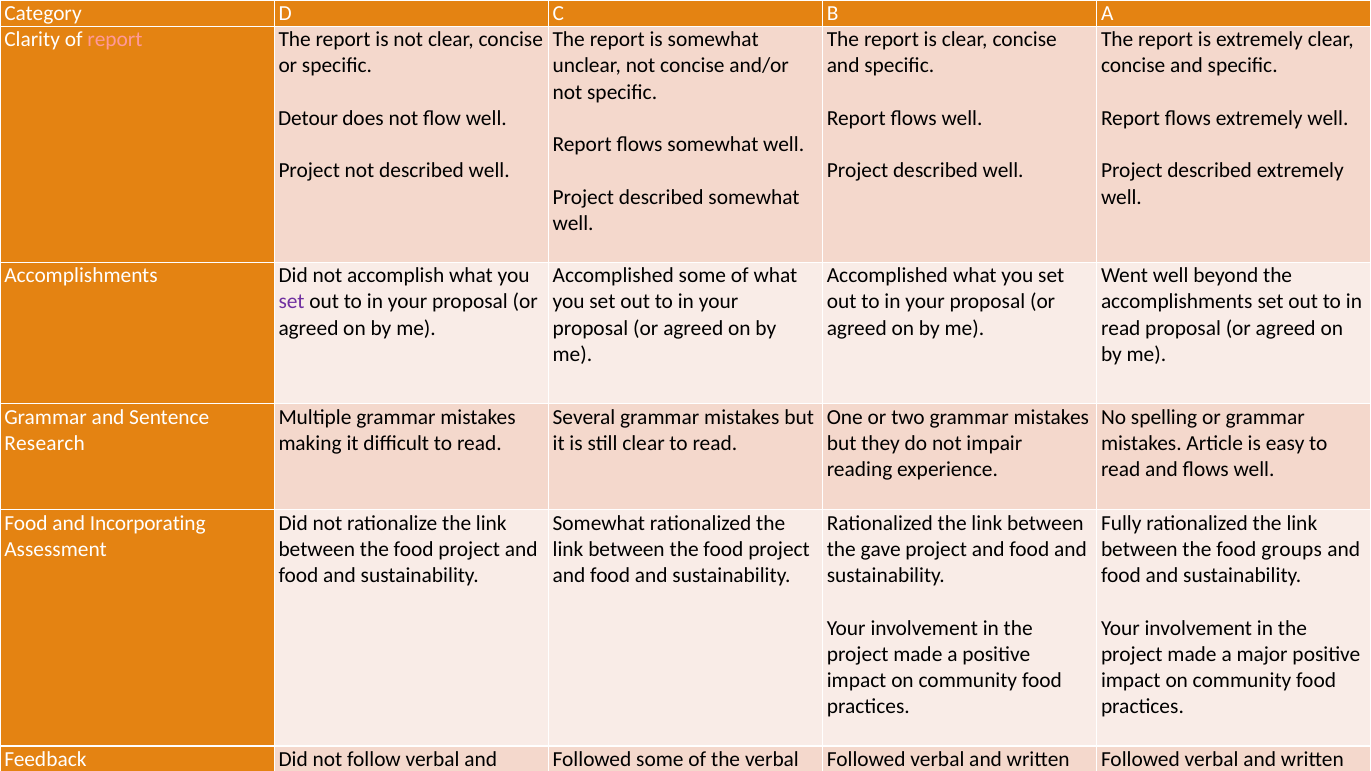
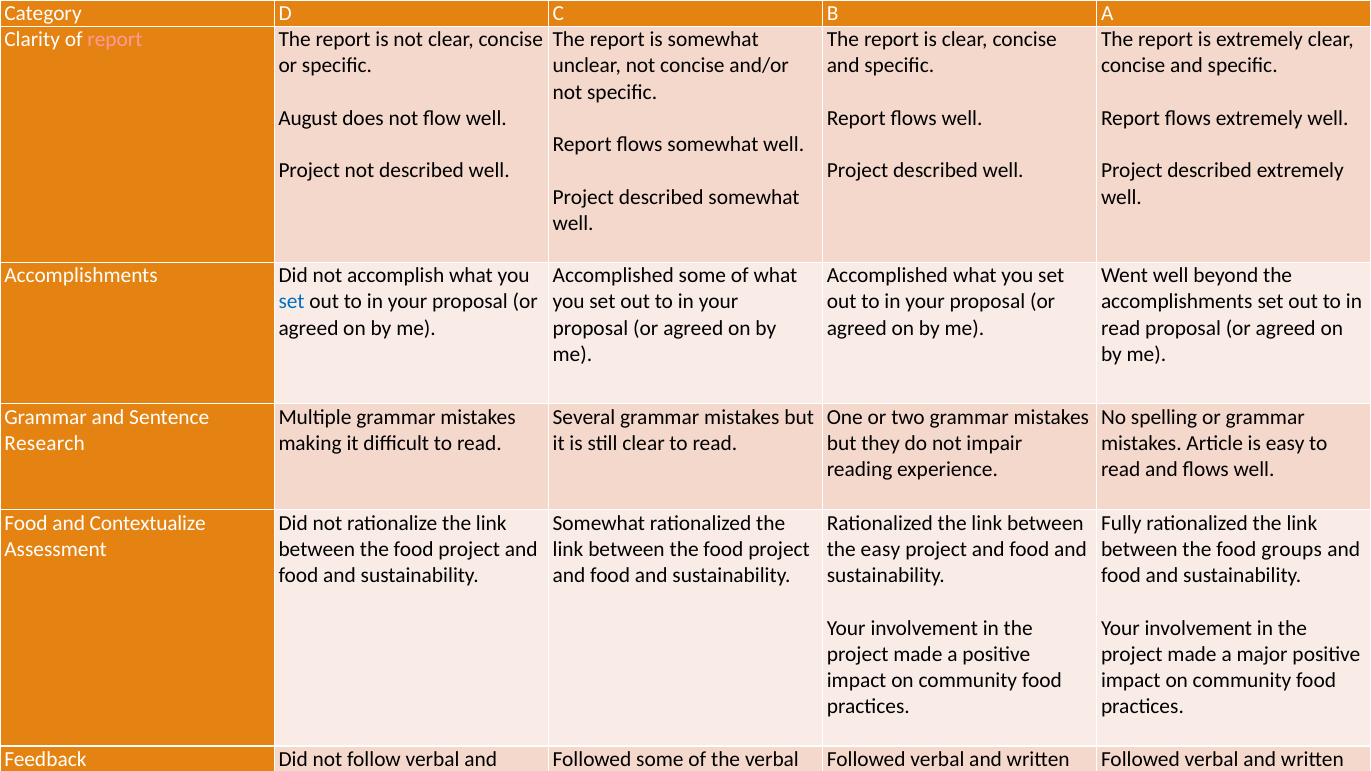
Detour: Detour -> August (308, 118)
set colour: purple -> blue (292, 302)
Food and Incorporating: Incorporating -> Contextualize (148, 523)
the gave: gave -> easy (880, 550)
